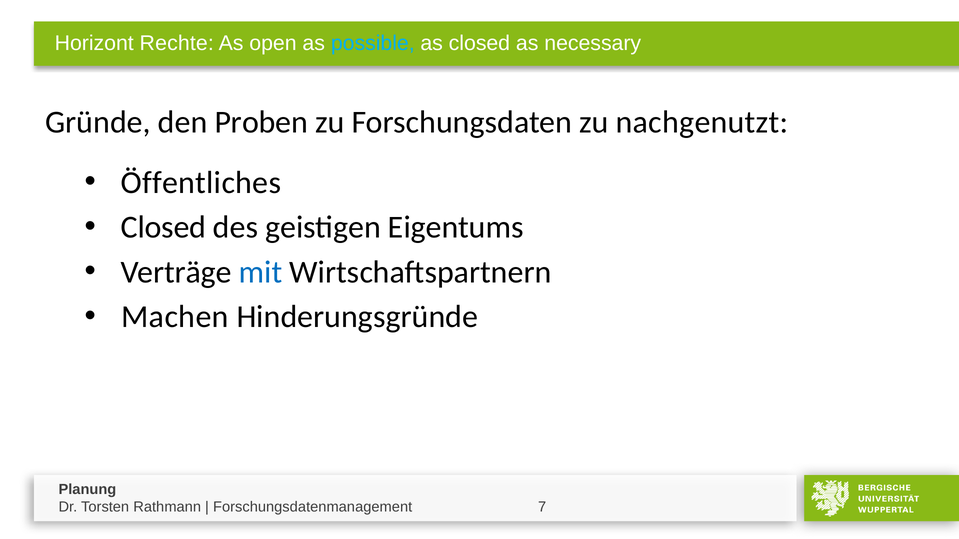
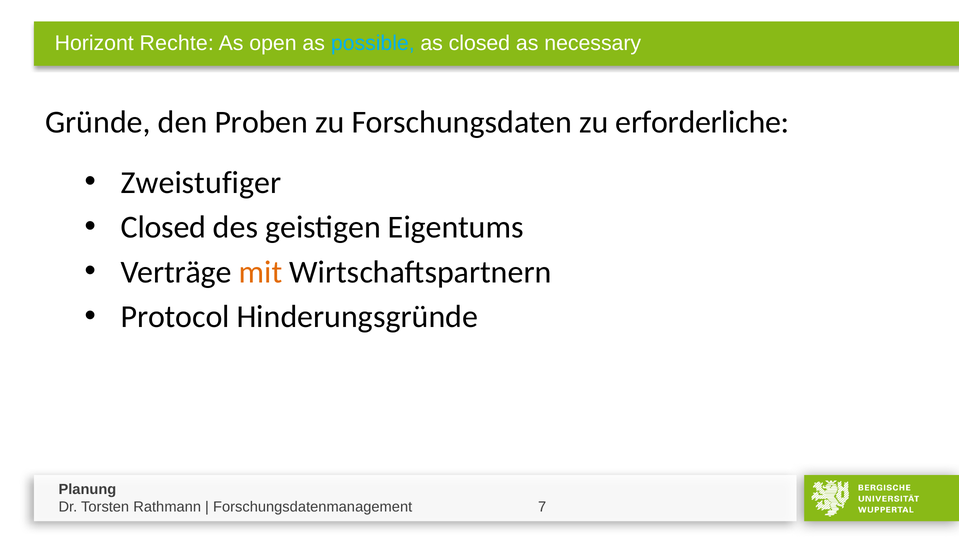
nachgenutzt: nachgenutzt -> erforderliche (702, 122)
Öffentliches: Öffentliches -> Zweistufiger (201, 183)
mit colour: blue -> orange (260, 272)
Machen: Machen -> Protocol (175, 317)
